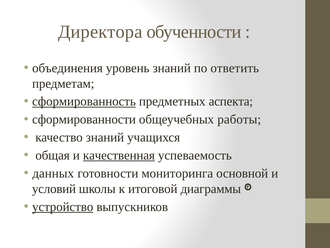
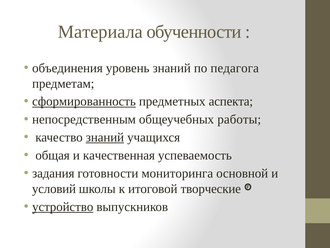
Директора: Директора -> Материала (100, 32)
ответить: ответить -> педагога (235, 68)
сформированности: сформированности -> непосредственным (84, 119)
знаний underline: none -> present (105, 137)
качественная underline: present -> none (119, 155)
данных: данных -> задания (53, 173)
диаграммы: диаграммы -> творческие (211, 188)
